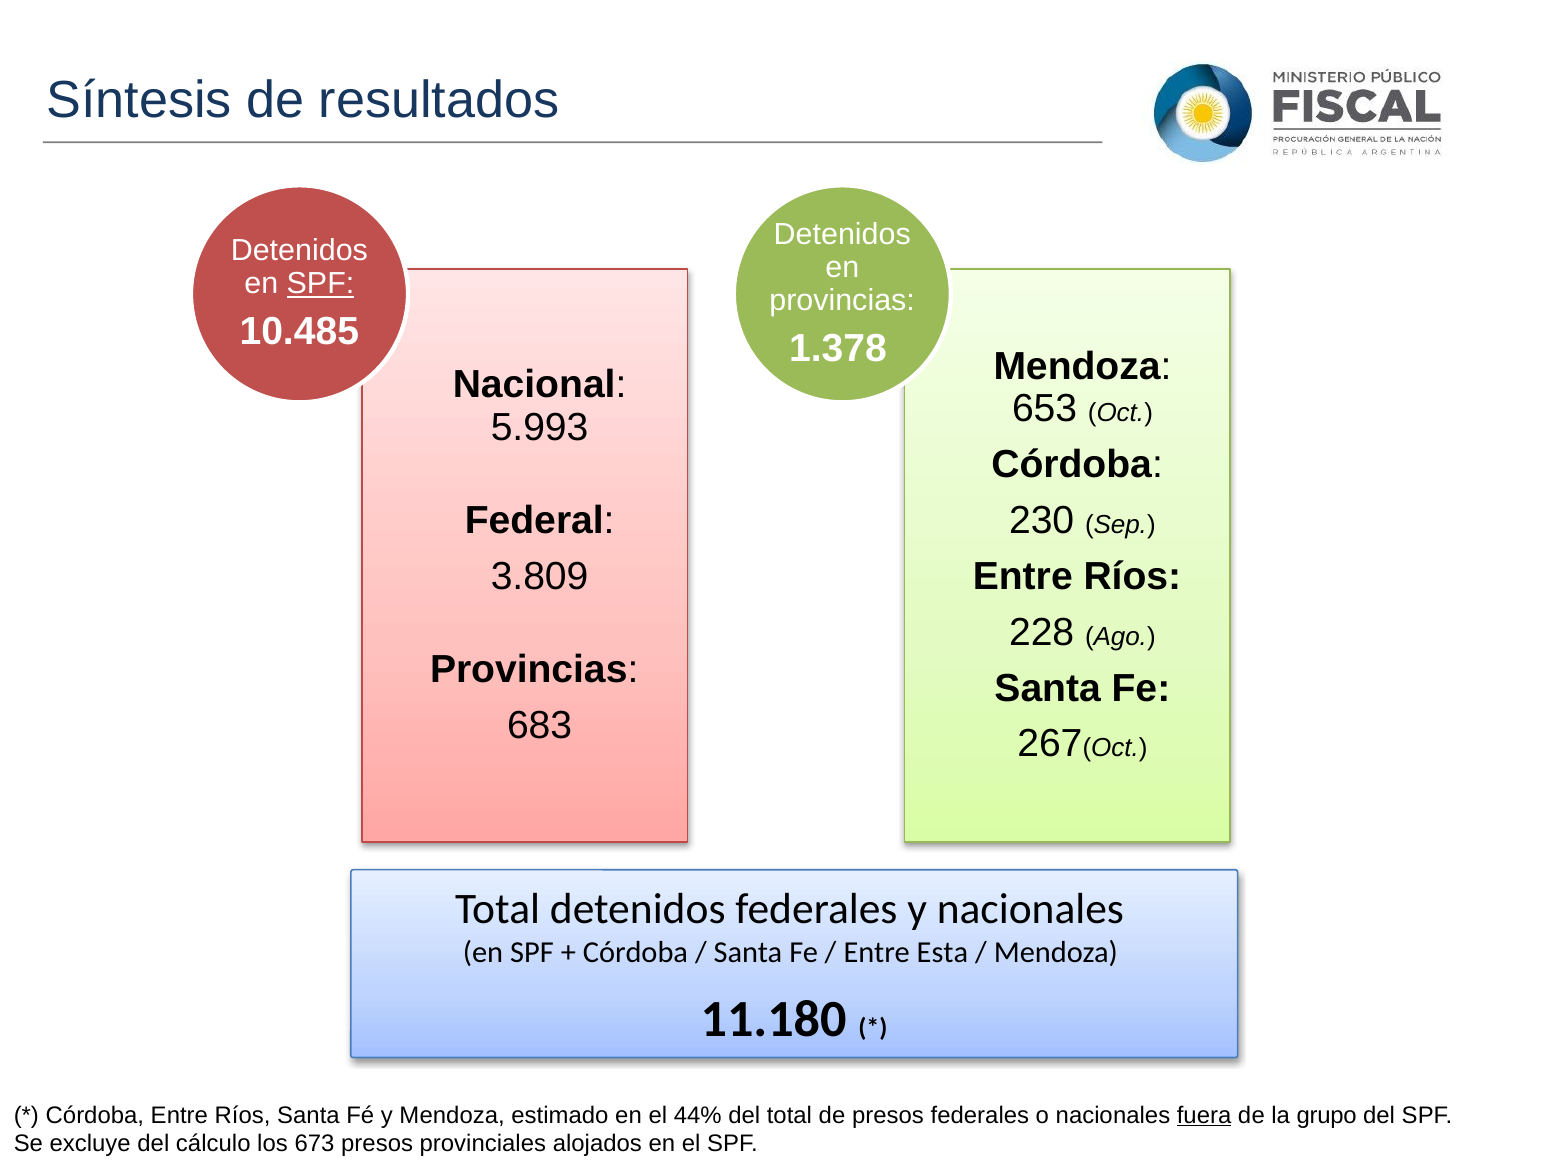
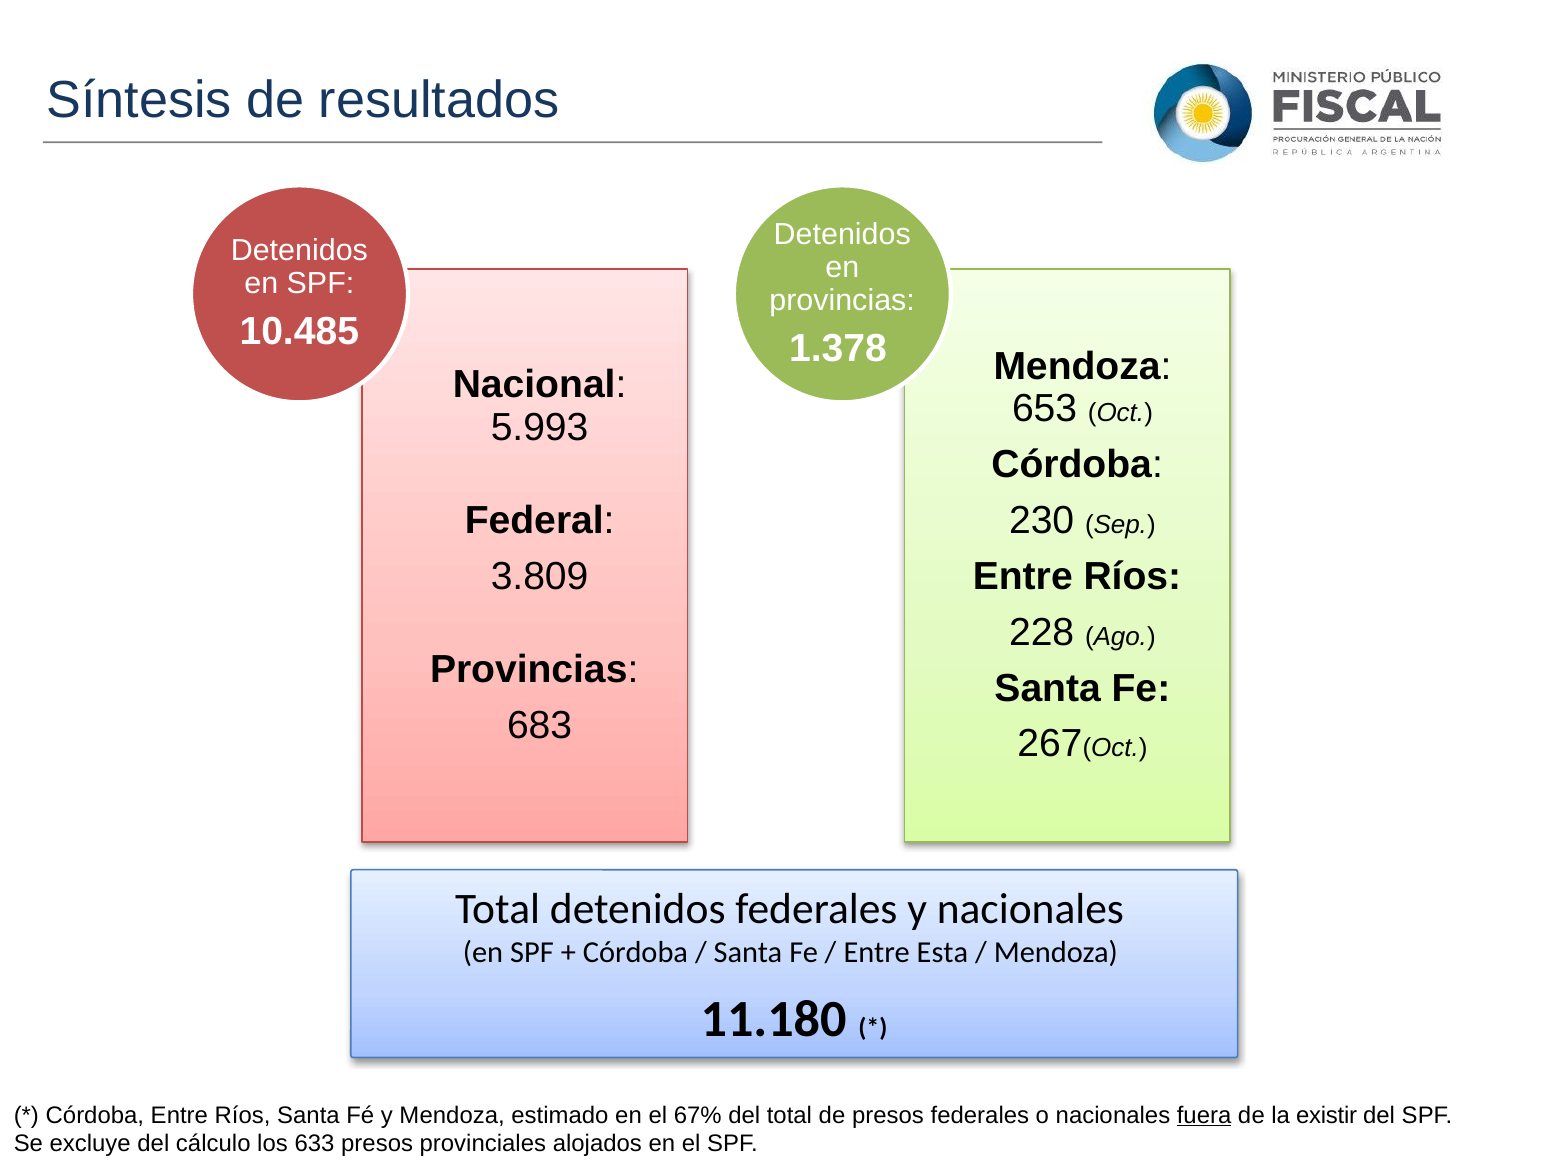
SPF underline: present -> none (320, 284)
44%: 44% -> 67% (698, 1115)
grupo: grupo -> existir (1327, 1115)
673: 673 -> 633 (315, 1144)
